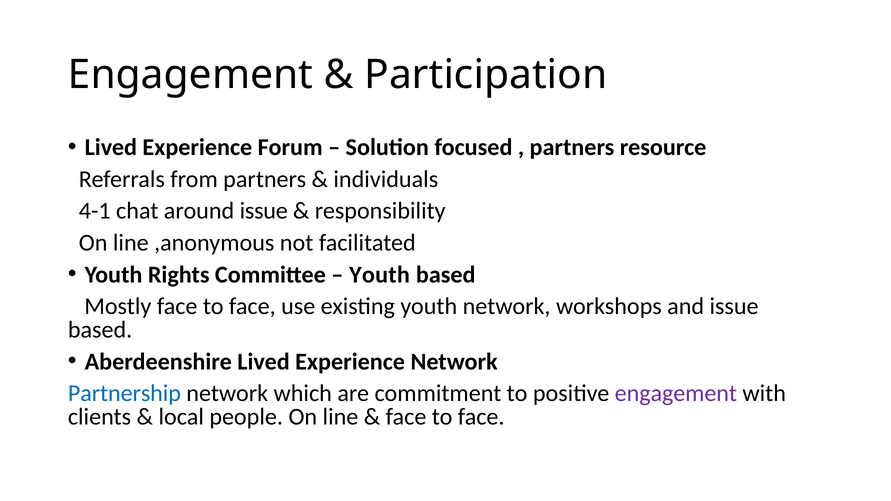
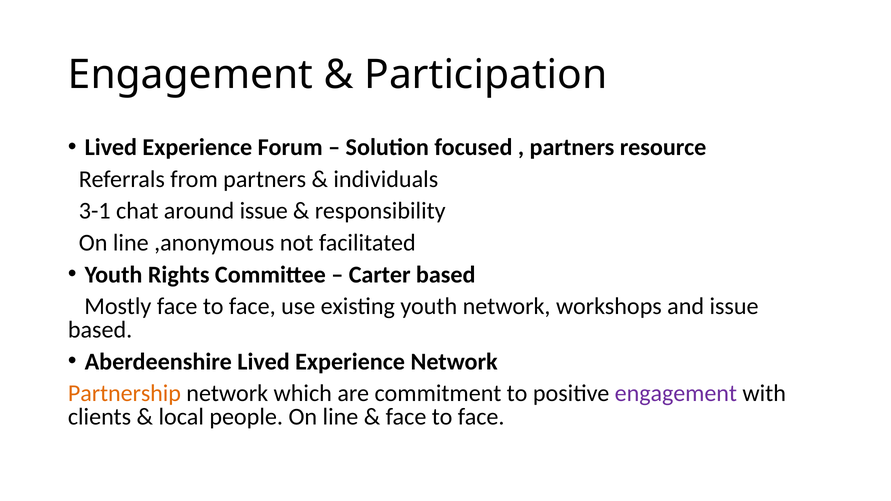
4-1: 4-1 -> 3-1 (95, 211)
Youth: Youth -> Carter (380, 275)
Partnership colour: blue -> orange (124, 393)
